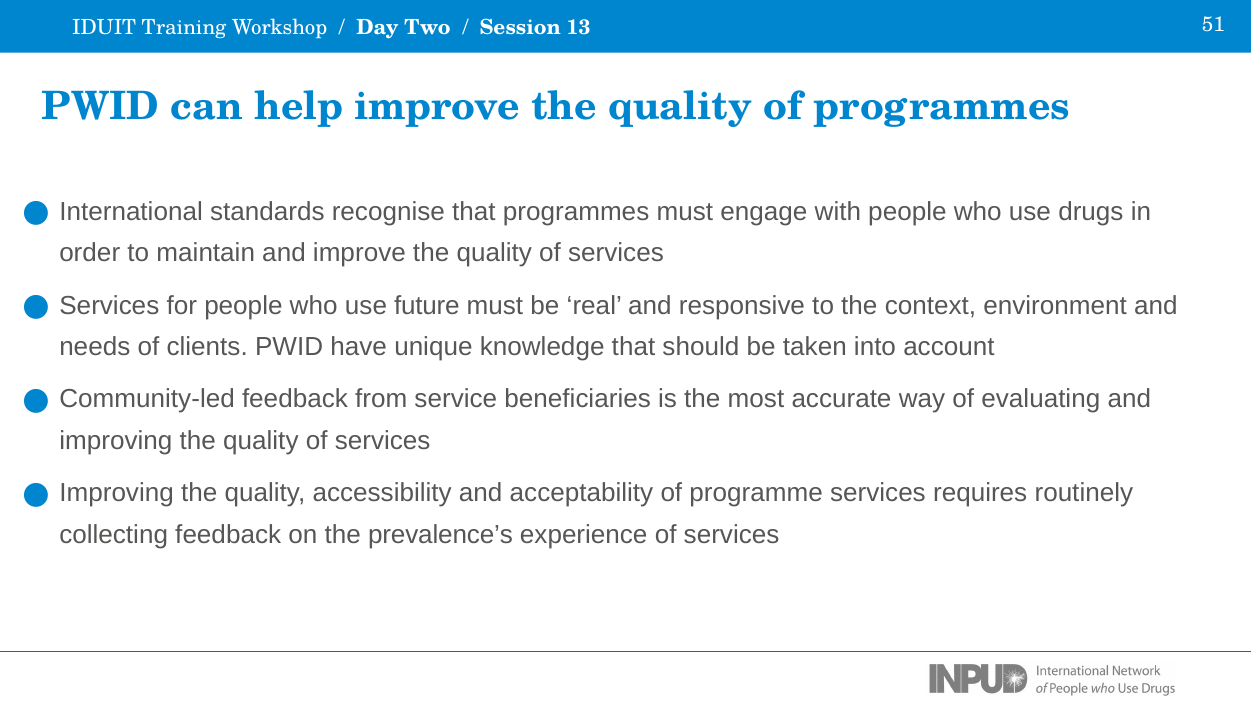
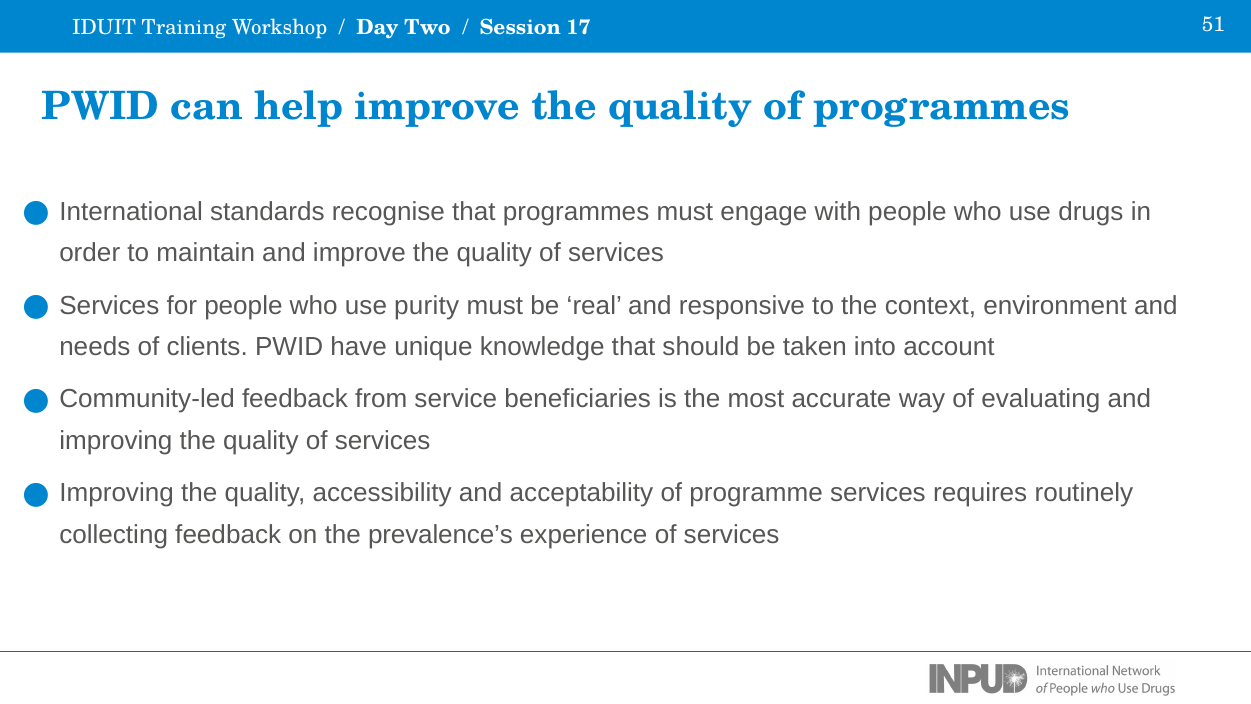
13: 13 -> 17 (579, 28)
future: future -> purity (427, 305)
